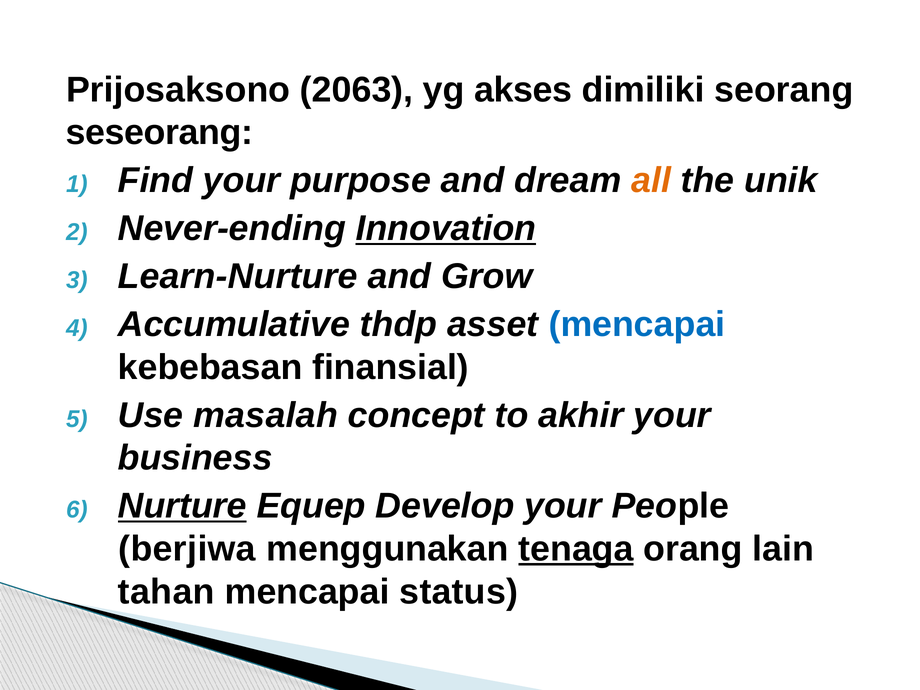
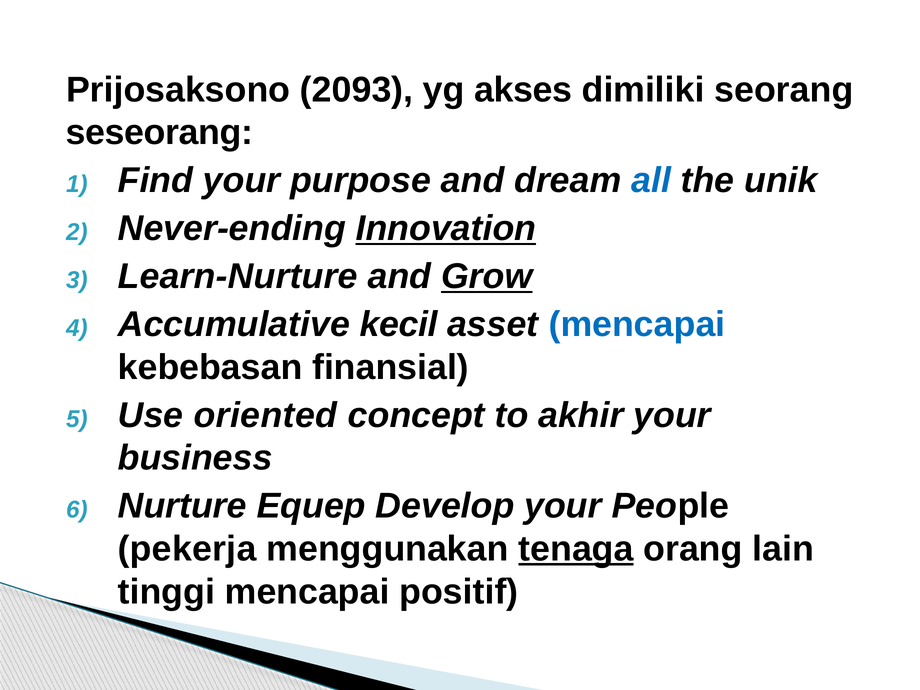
2063: 2063 -> 2093 (357, 90)
all colour: orange -> blue (651, 181)
Grow underline: none -> present (487, 276)
thdp: thdp -> kecil (399, 324)
masalah: masalah -> oriented (265, 415)
Nurture underline: present -> none (182, 506)
berjiwa: berjiwa -> pekerja (187, 549)
tahan: tahan -> tinggi (166, 592)
status: status -> positif (459, 592)
